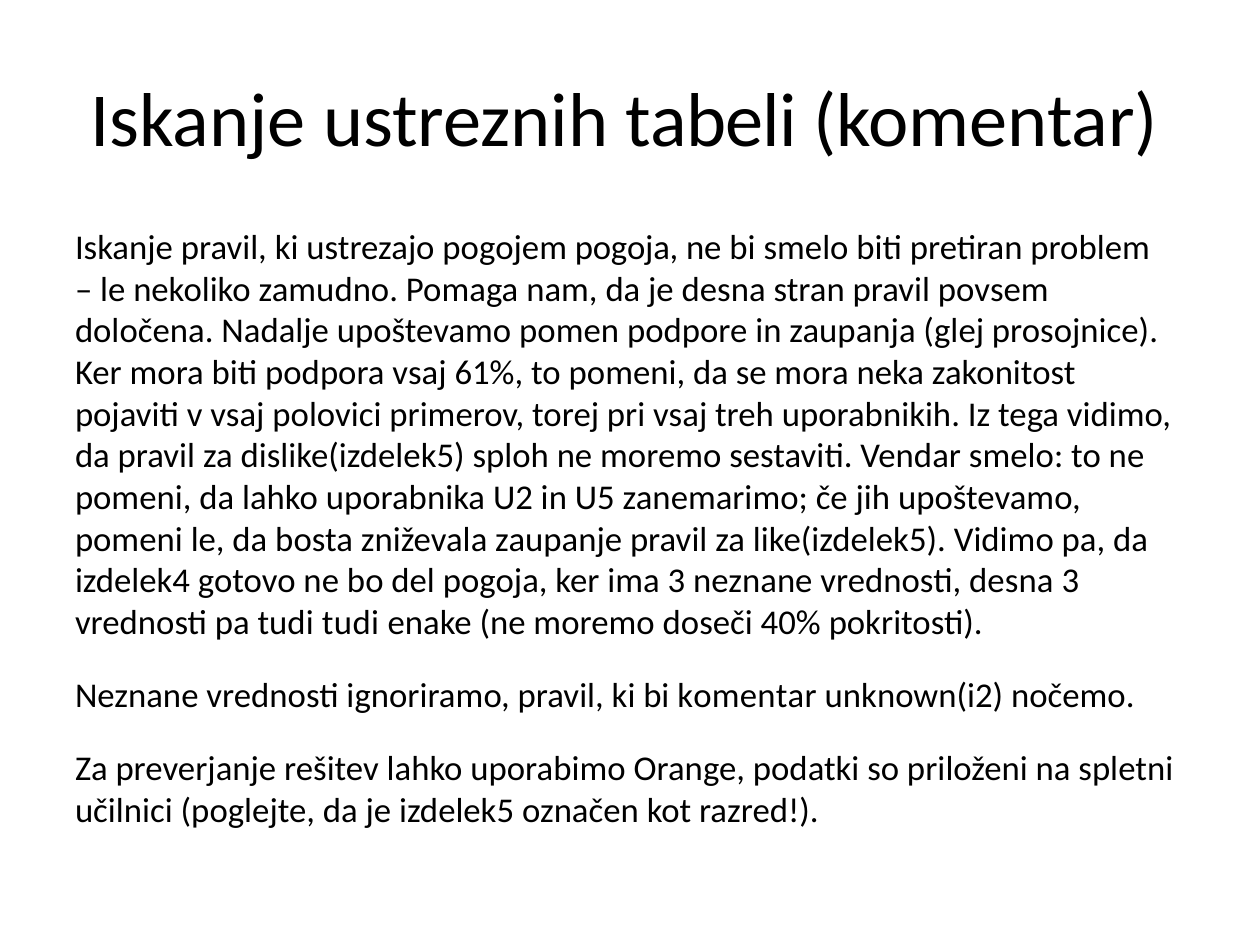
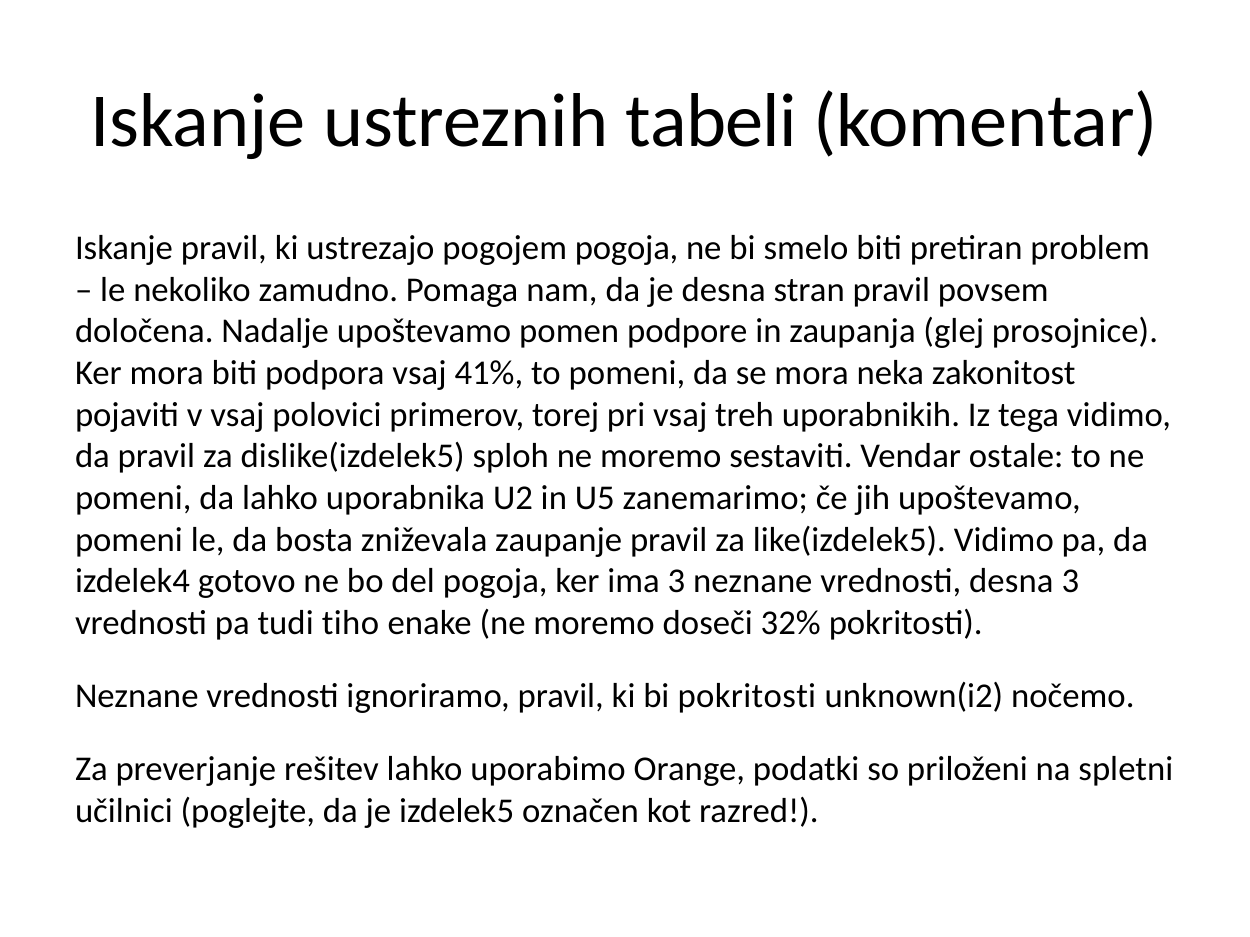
61%: 61% -> 41% (489, 373)
Vendar smelo: smelo -> ostale (1016, 457)
tudi tudi: tudi -> tiho (351, 623)
40%: 40% -> 32% (791, 623)
bi komentar: komentar -> pokritosti (747, 696)
